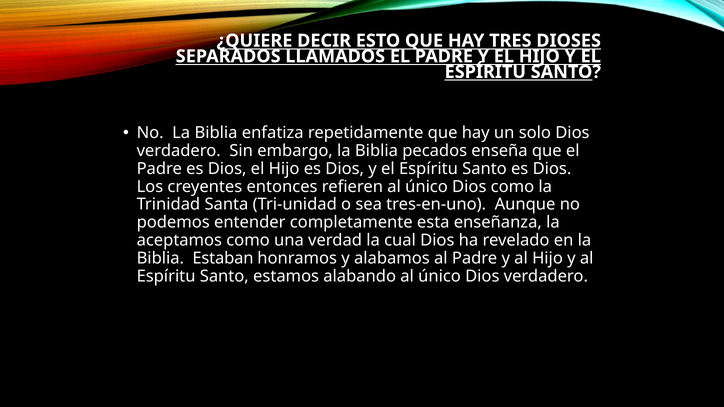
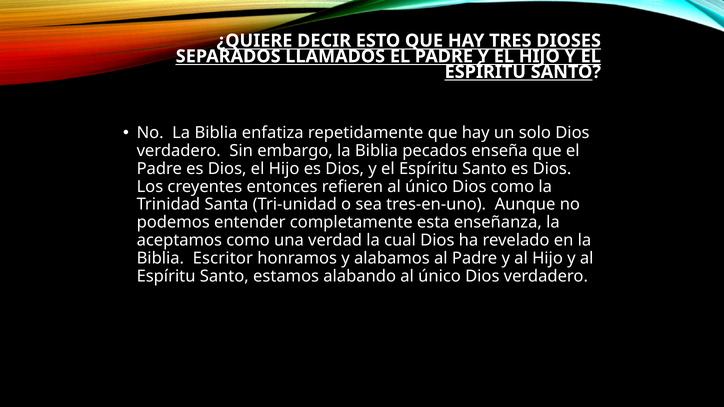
Estaban: Estaban -> Escritor (223, 258)
